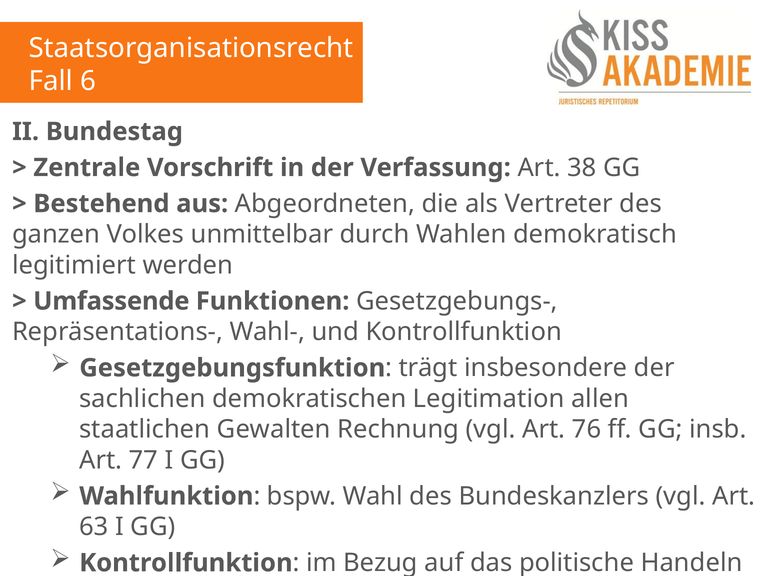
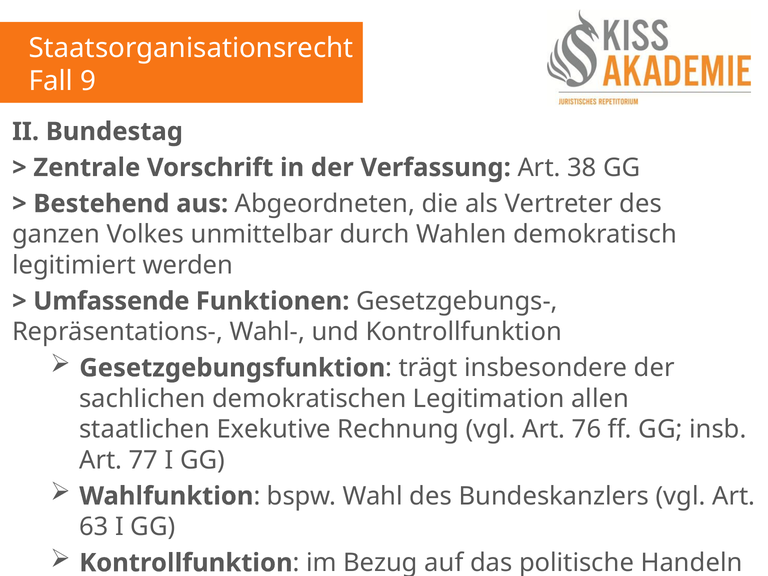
6: 6 -> 9 (88, 81)
Gewalten: Gewalten -> Exekutive (274, 429)
